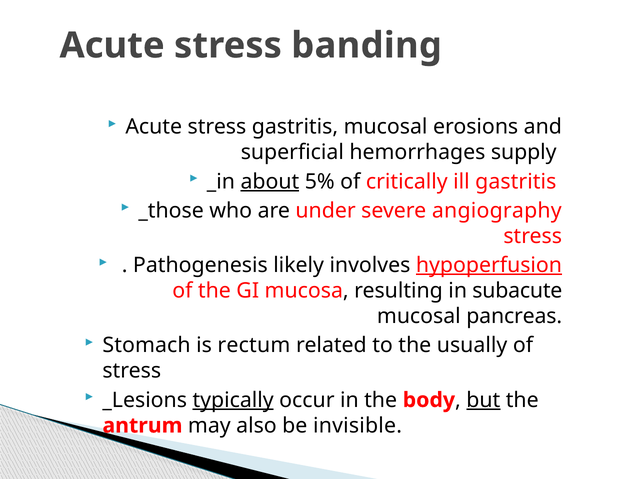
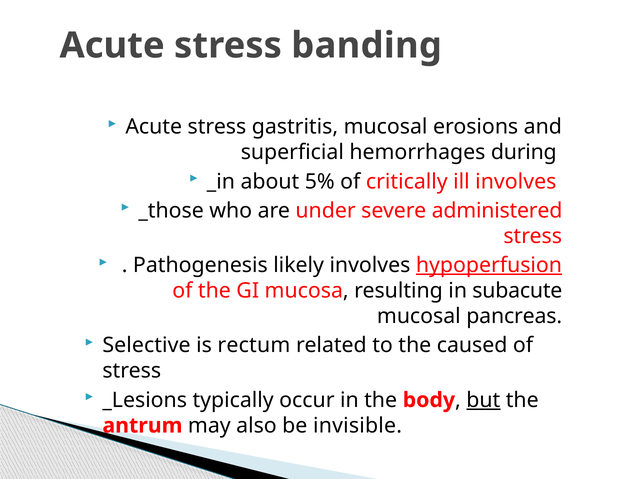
supply: supply -> during (524, 152)
about underline: present -> none (270, 182)
ill gastritis: gastritis -> involves (516, 182)
angiography: angiography -> administered (497, 211)
Stomach: Stomach -> Selective (147, 346)
usually: usually -> caused (472, 346)
typically underline: present -> none (233, 400)
